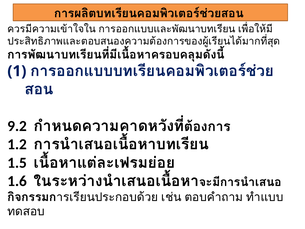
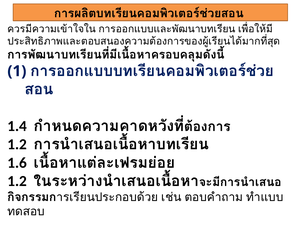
9.2: 9.2 -> 1.4 (17, 126)
1.5: 1.5 -> 1.6 (17, 163)
1.6: 1.6 -> 1.2 (17, 181)
